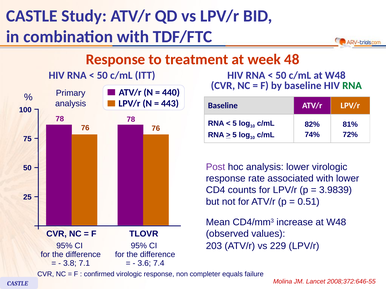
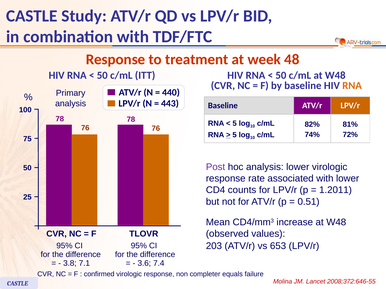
RNA colour: green -> orange (352, 86)
3.9839: 3.9839 -> 1.2011 (336, 190)
229: 229 -> 653 (278, 246)
